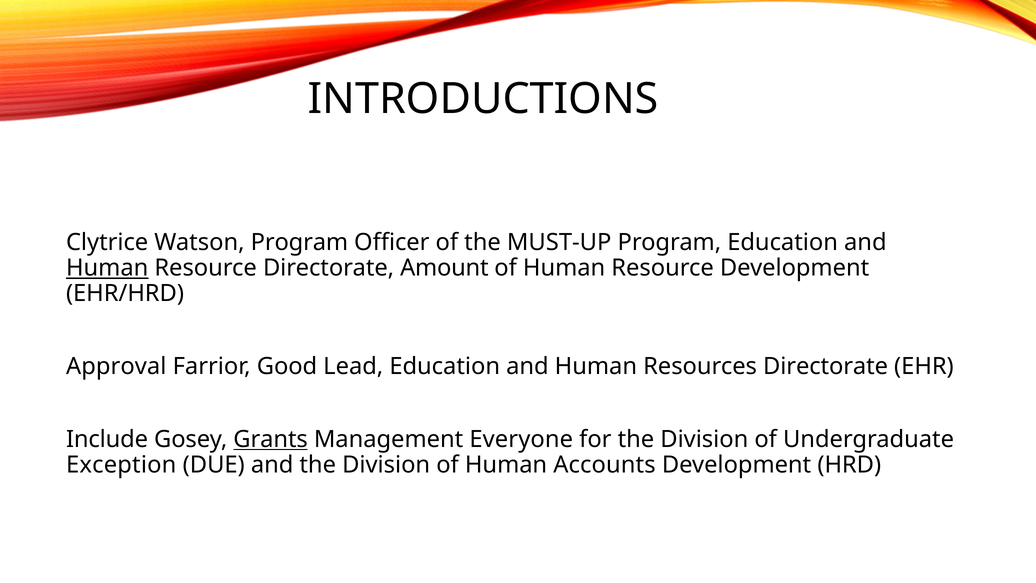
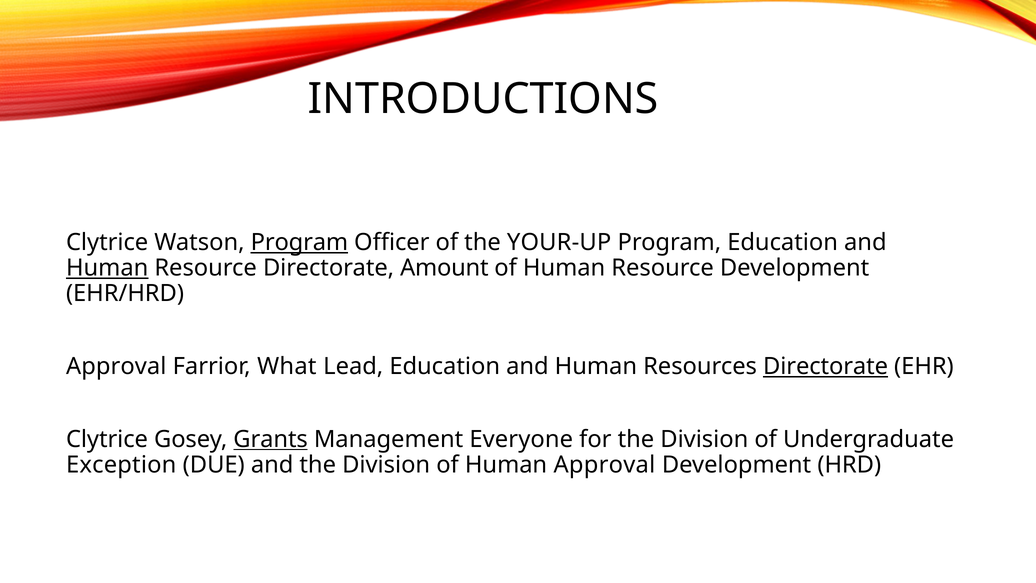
Program underline: none -> present (299, 242)
MUST-UP: MUST-UP -> YOUR-UP (559, 242)
Good: Good -> What (287, 366)
Directorate underline: none -> present (826, 366)
Include: Include -> Clytrice (107, 439)
Human Accounts: Accounts -> Approval (604, 465)
